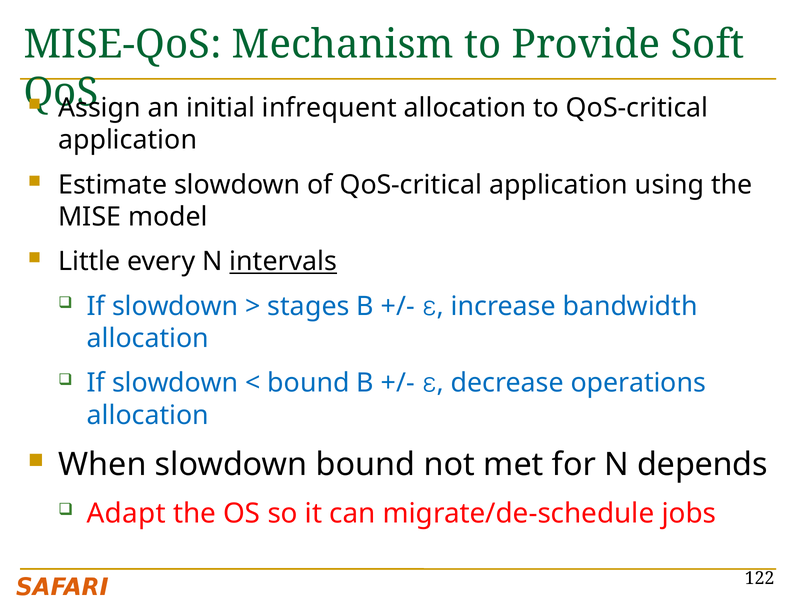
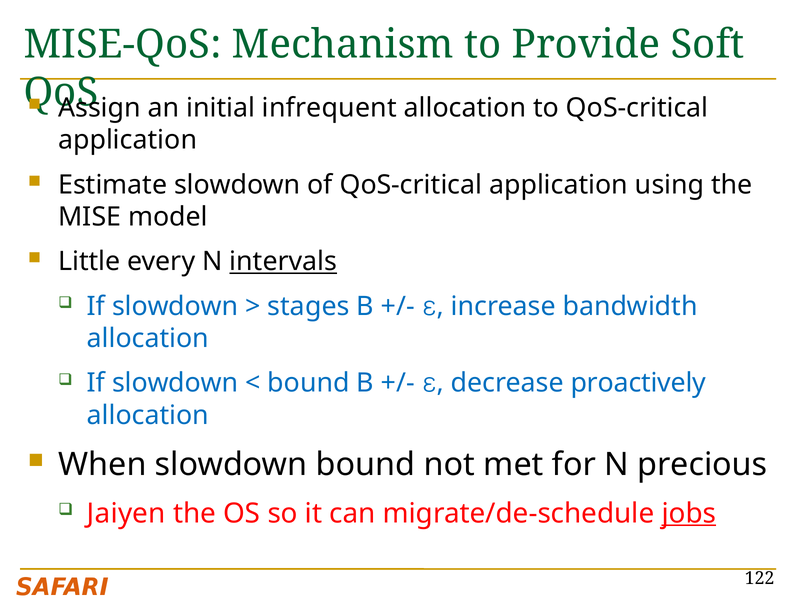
operations: operations -> proactively (638, 383)
depends: depends -> precious (702, 465)
Adapt: Adapt -> Jaiyen (126, 514)
jobs underline: none -> present (689, 514)
